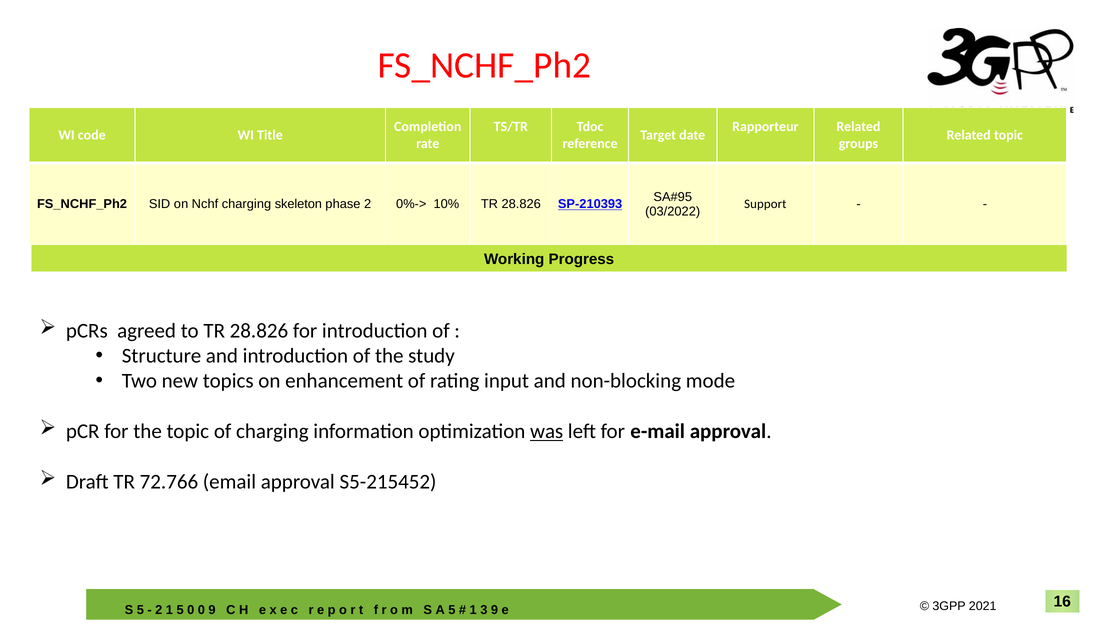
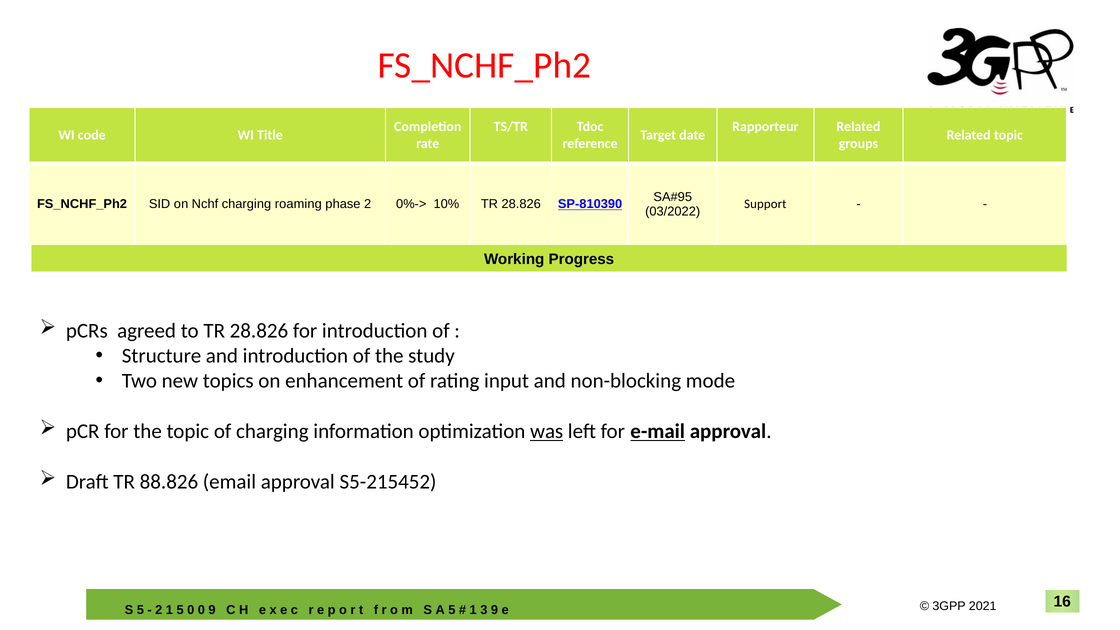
skeleton: skeleton -> roaming (298, 204)
SP-210393: SP-210393 -> SP-810390 (590, 204)
e-mail underline: none -> present (658, 431)
72.766: 72.766 -> 88.826 (169, 482)
